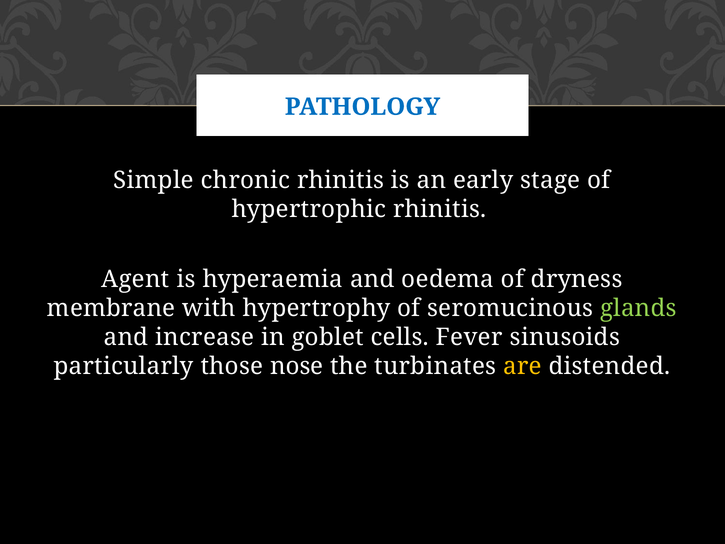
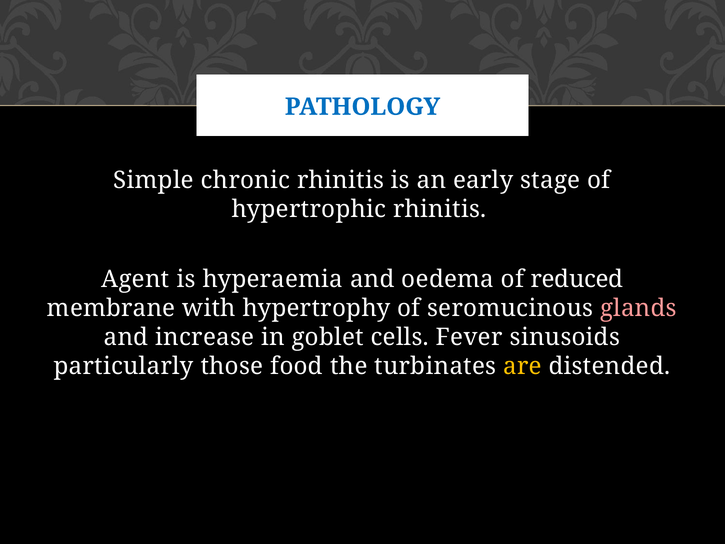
dryness: dryness -> reduced (577, 279)
glands colour: light green -> pink (638, 308)
nose: nose -> food (297, 366)
